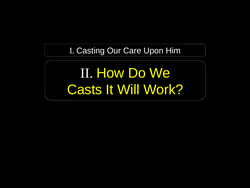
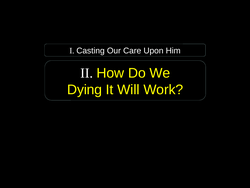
Casts: Casts -> Dying (85, 89)
